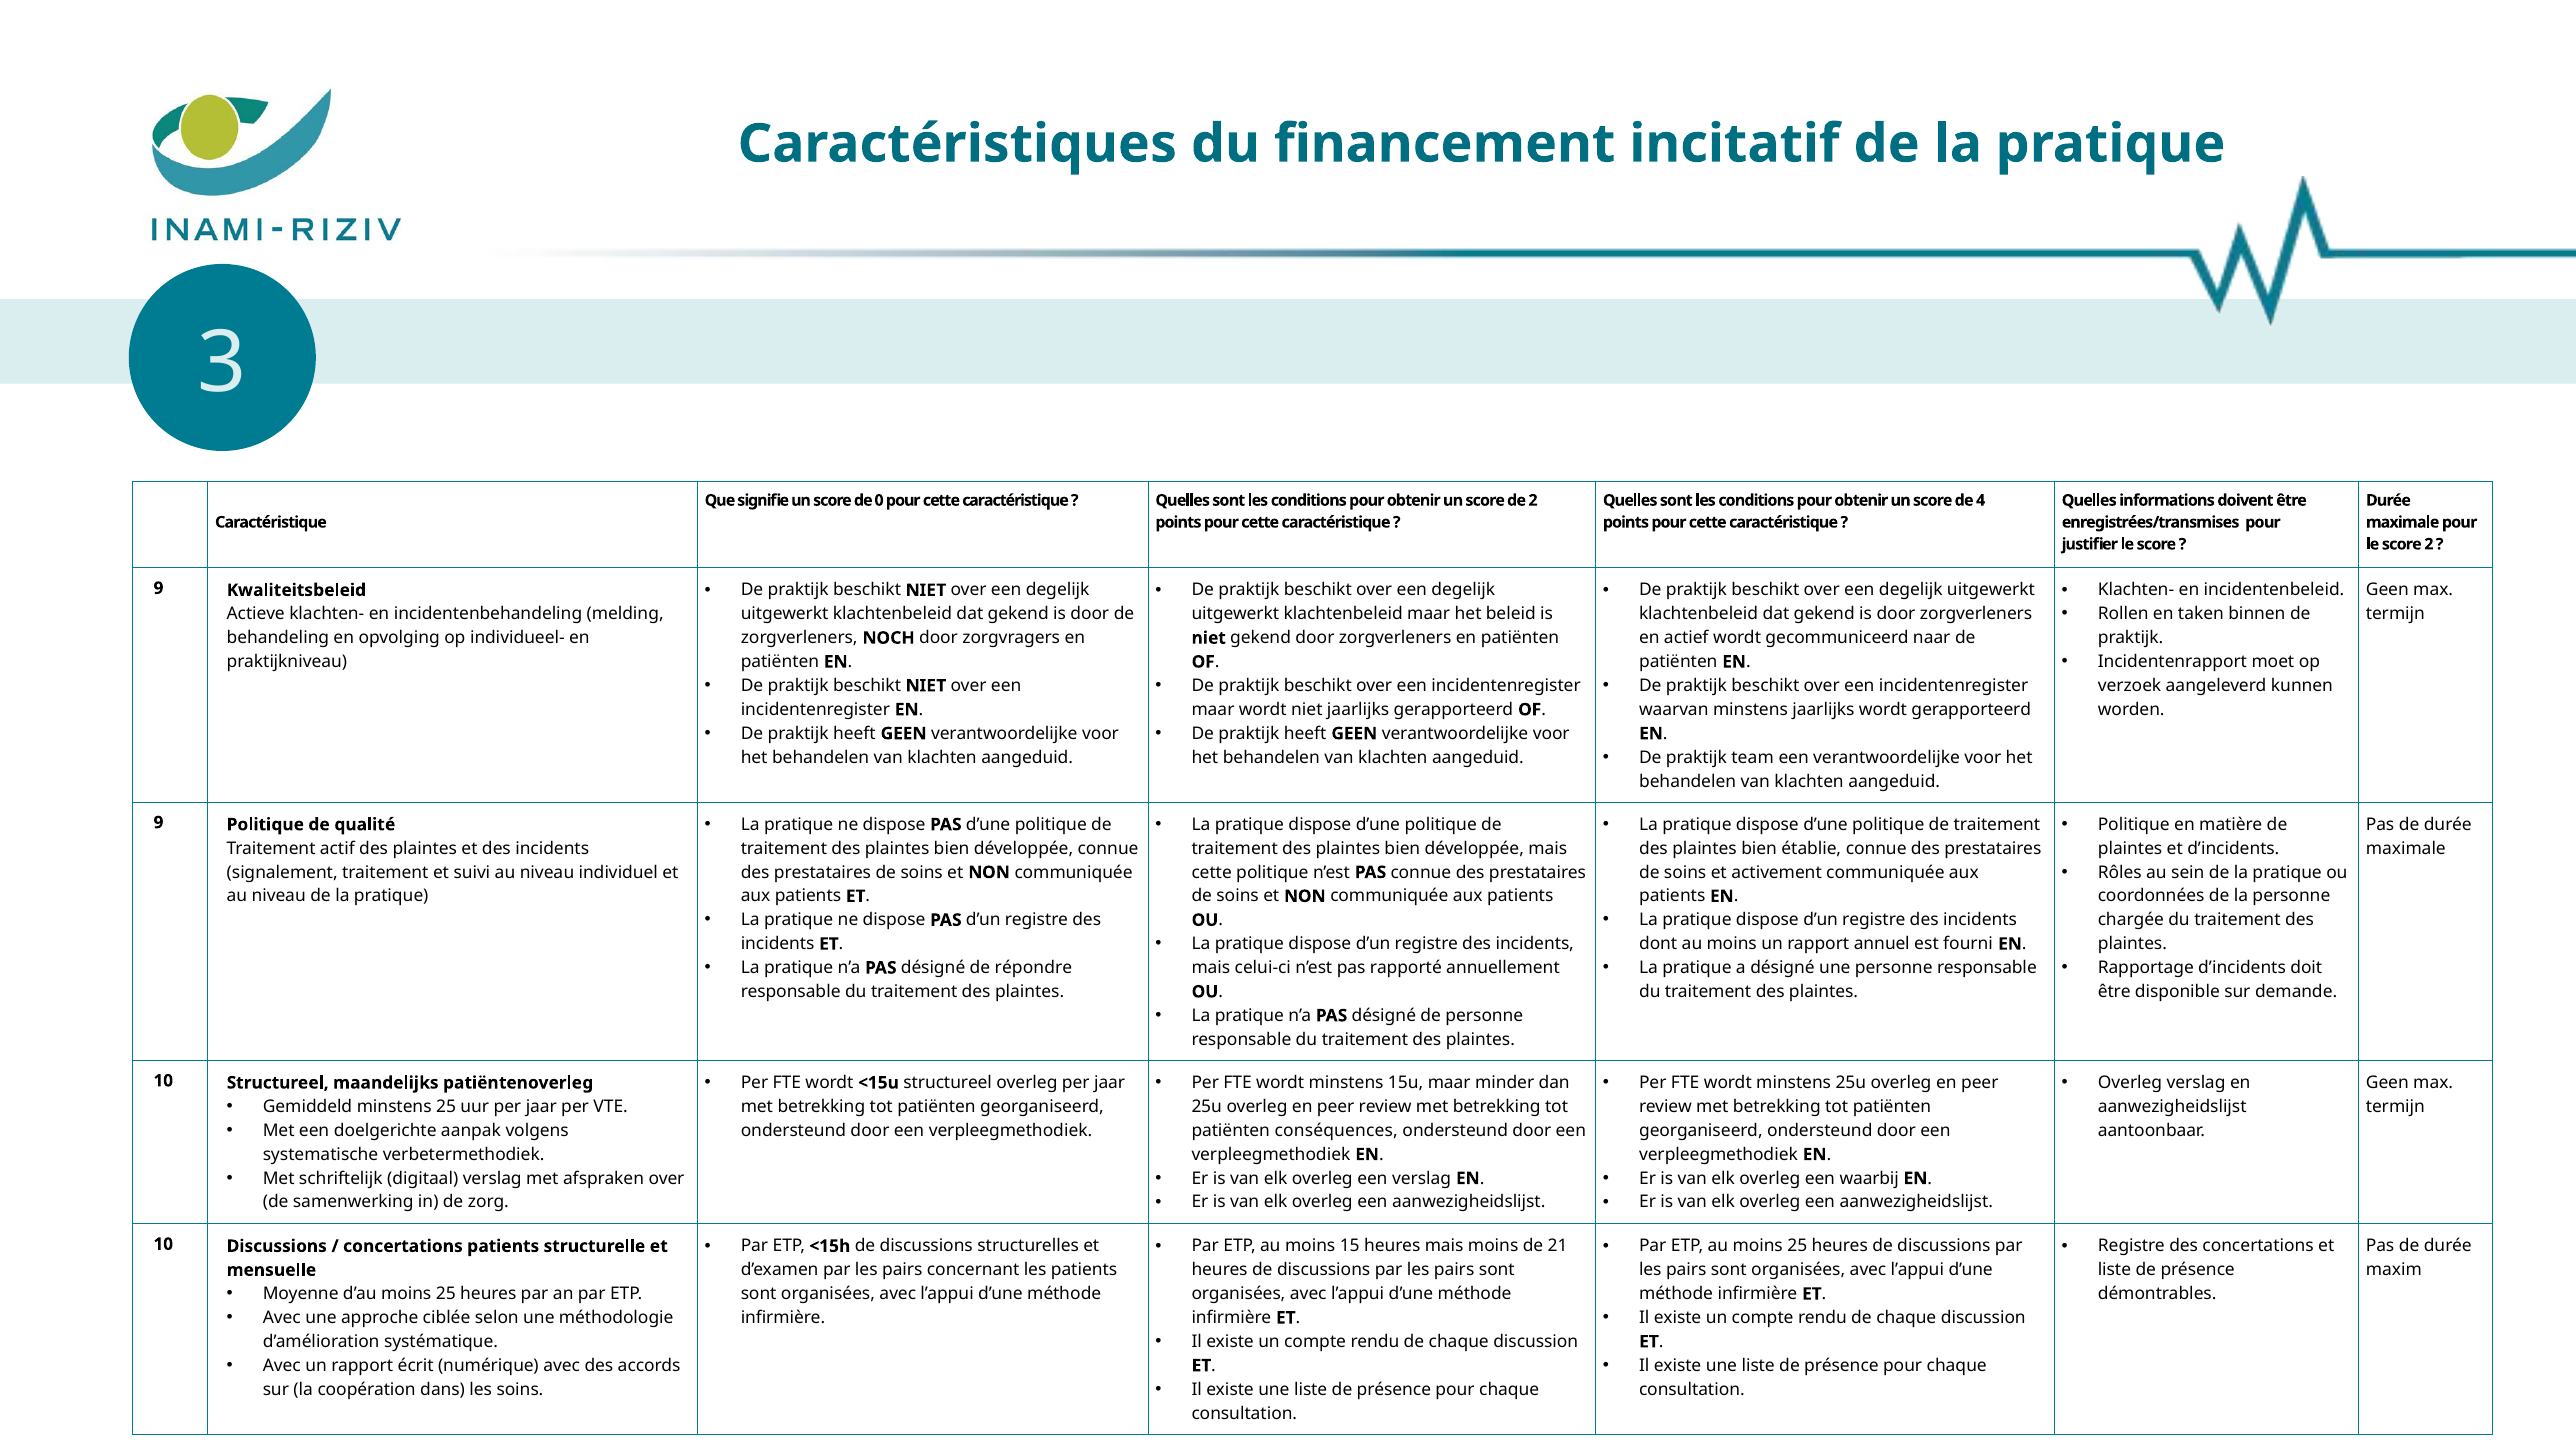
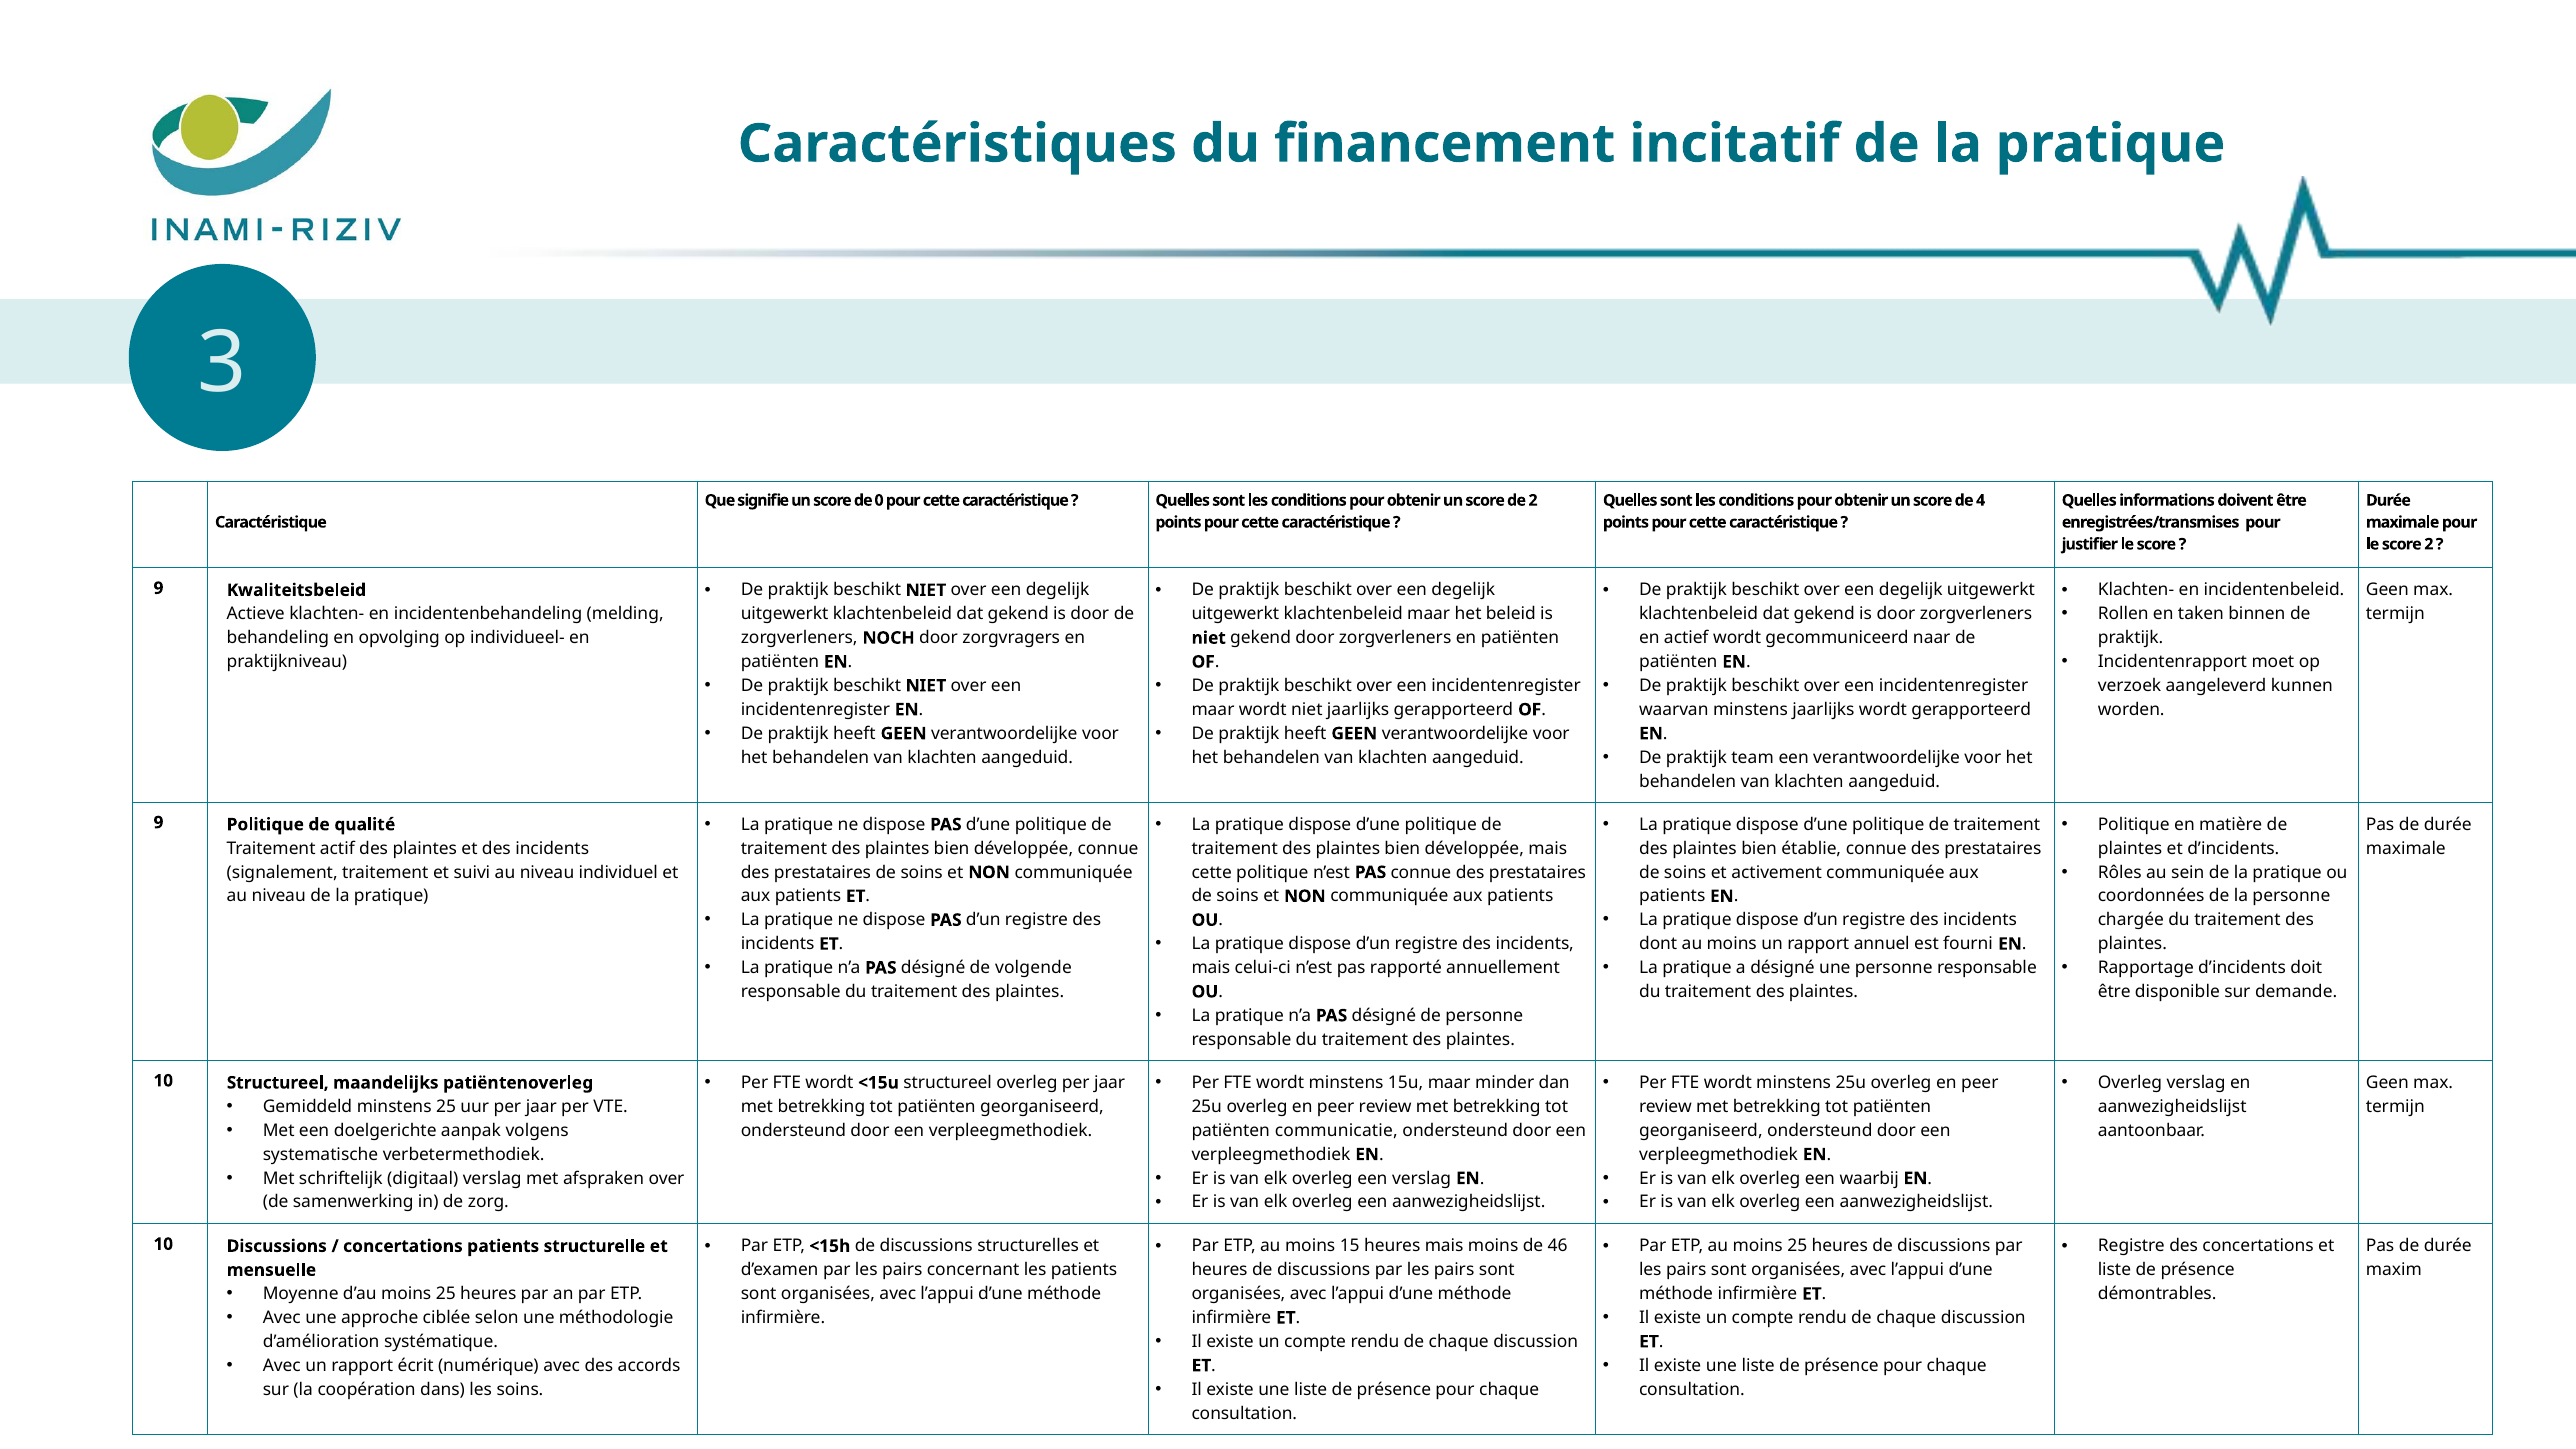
répondre: répondre -> volgende (1033, 968)
conséquences: conséquences -> communicatie (1336, 1131)
21: 21 -> 46 (1558, 1246)
